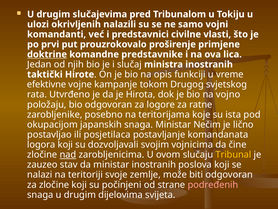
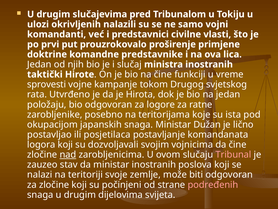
doktrine underline: present -> none (47, 54)
na opis: opis -> čine (163, 74)
efektivne: efektivne -> sprovesti (47, 84)
na vojno: vojno -> jedan (228, 94)
Nečim: Nečim -> Dužan (207, 124)
Tribunal colour: yellow -> pink (233, 154)
